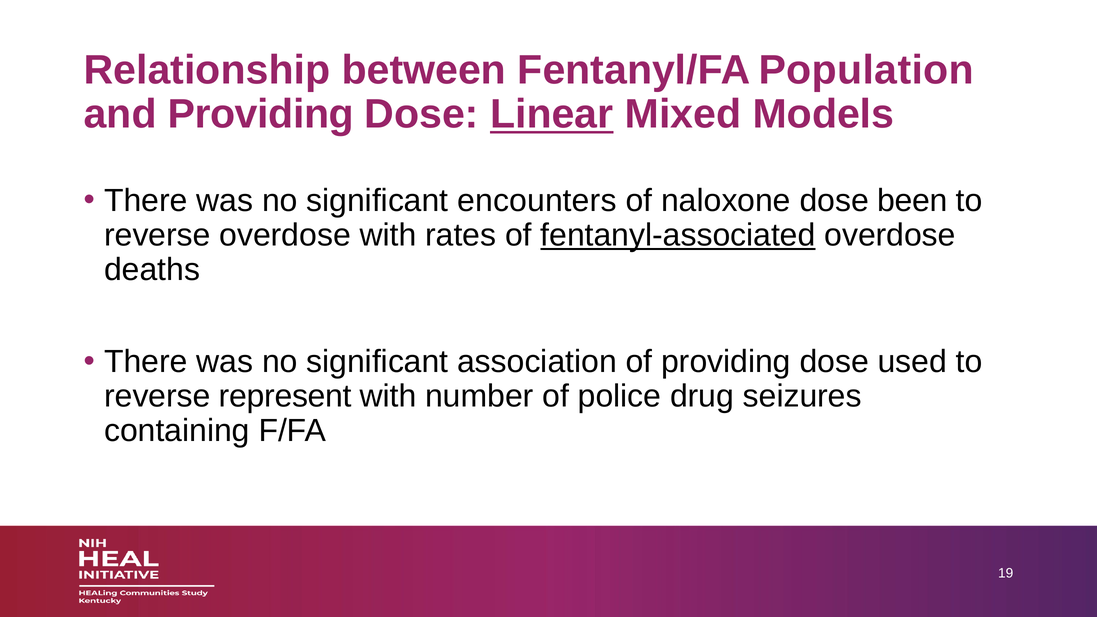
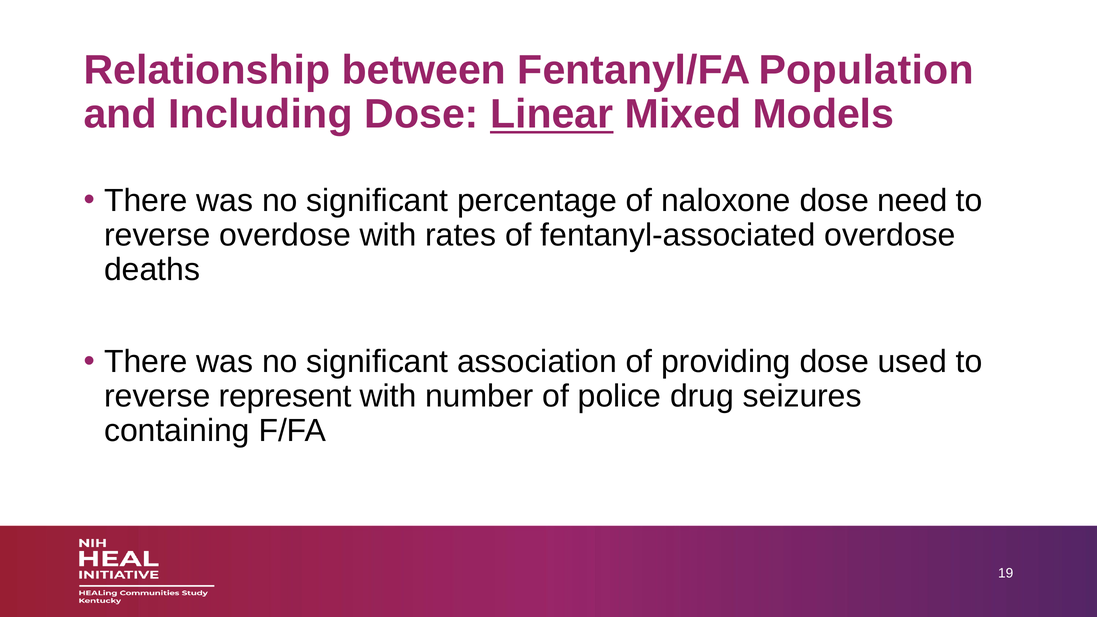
and Providing: Providing -> Including (260, 114)
encounters: encounters -> percentage (537, 201)
been: been -> need (912, 201)
fentanyl-associated underline: present -> none (678, 235)
